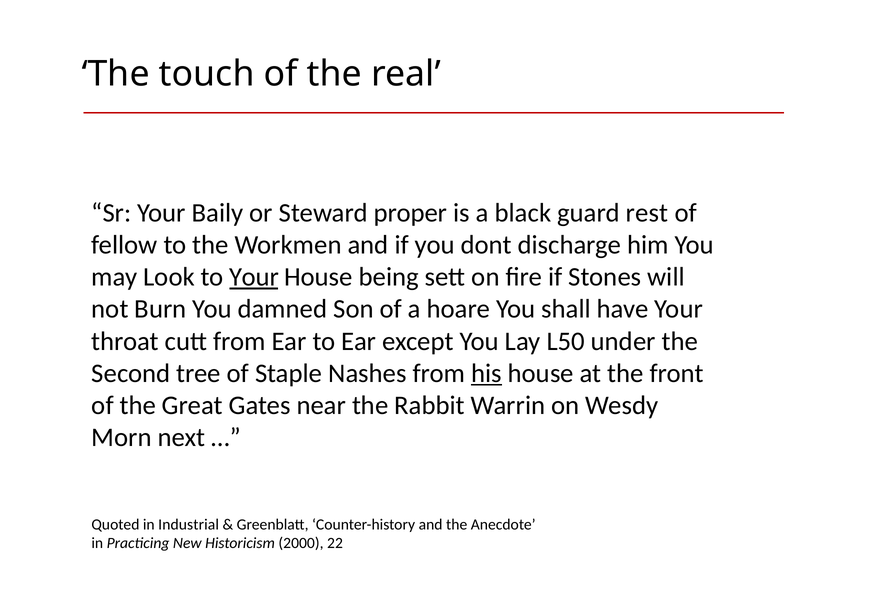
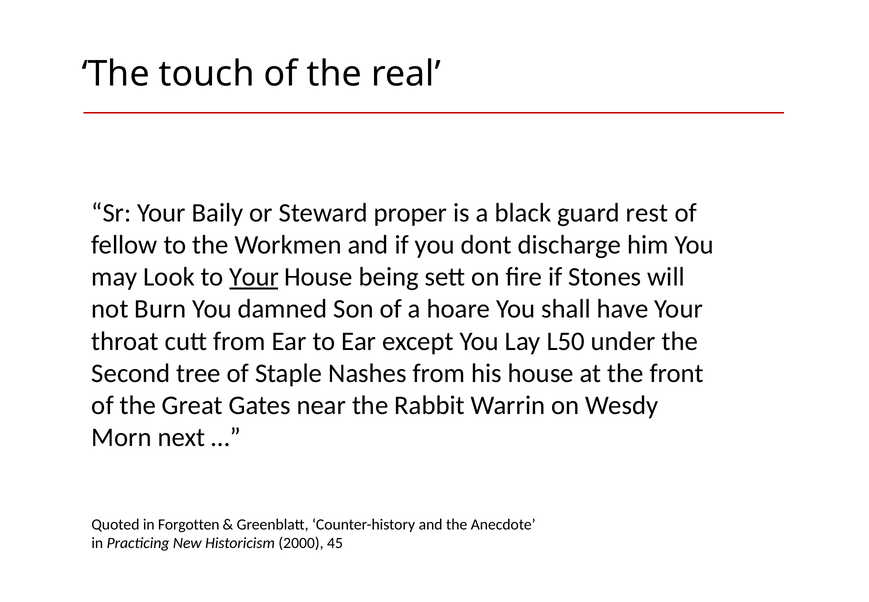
his underline: present -> none (486, 373)
Industrial: Industrial -> Forgotten (189, 524)
22: 22 -> 45 (335, 543)
